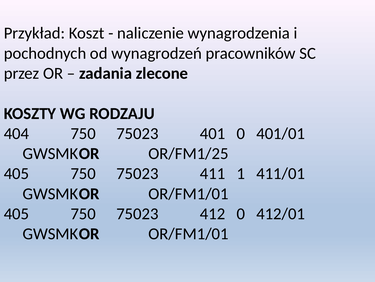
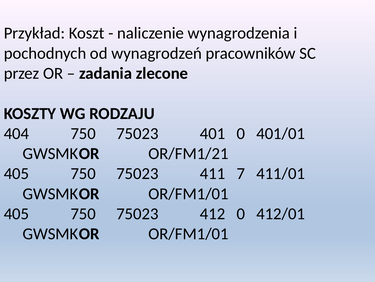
OR/FM1/25: OR/FM1/25 -> OR/FM1/21 (188, 153)
1: 1 -> 7 (241, 173)
